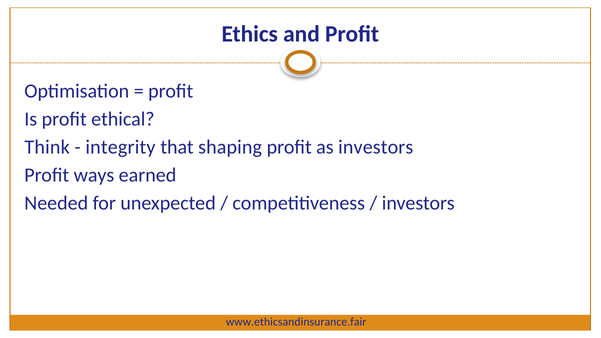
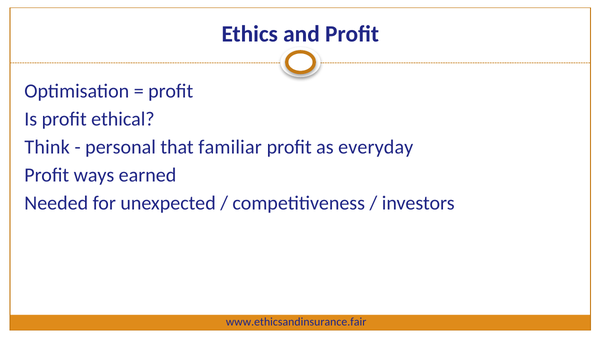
integrity: integrity -> personal (121, 147)
shaping: shaping -> familiar (230, 147)
as investors: investors -> everyday (376, 147)
